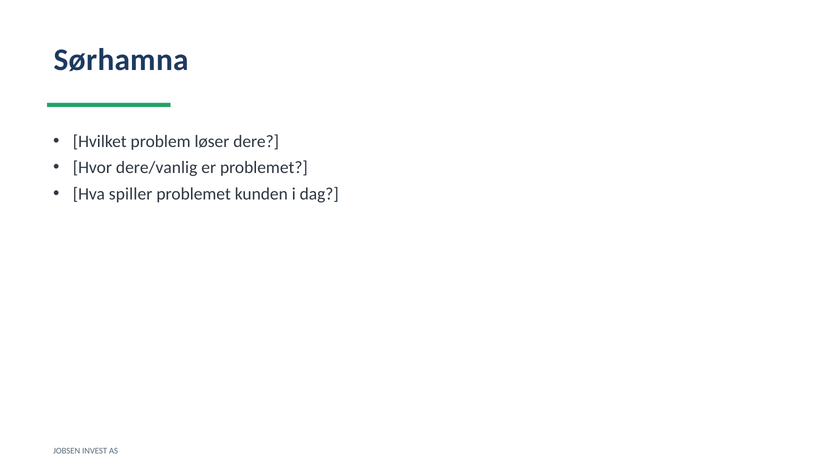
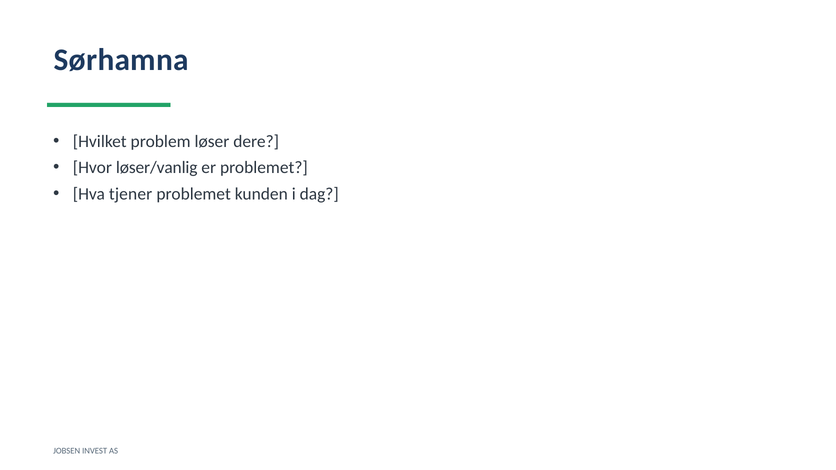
dere/vanlig: dere/vanlig -> løser/vanlig (157, 168)
spiller: spiller -> tjener (131, 194)
